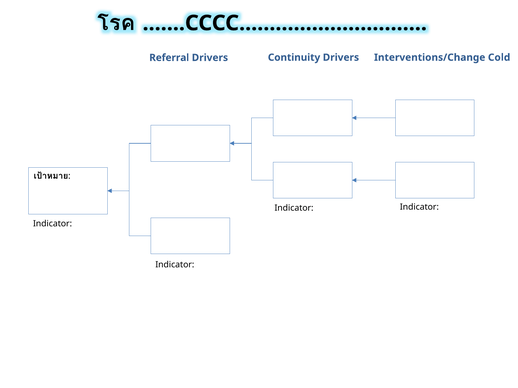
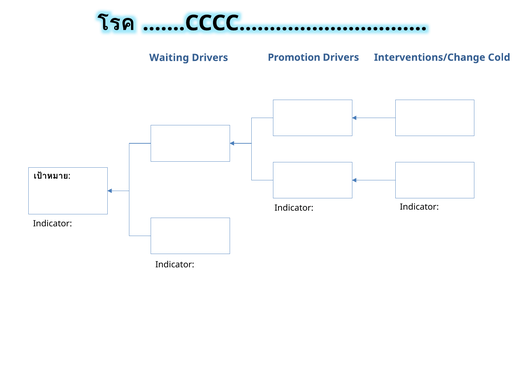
Referral: Referral -> Waiting (169, 58)
Continuity: Continuity -> Promotion (294, 58)
